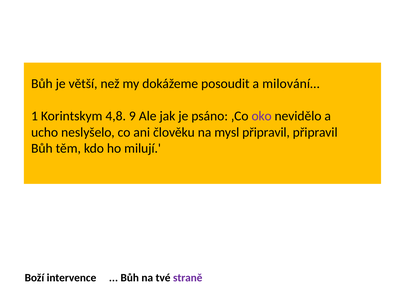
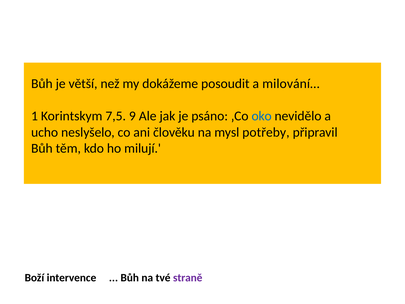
4,8: 4,8 -> 7,5 (116, 116)
oko colour: purple -> blue (262, 116)
mysl připravil: připravil -> potřeby (266, 132)
